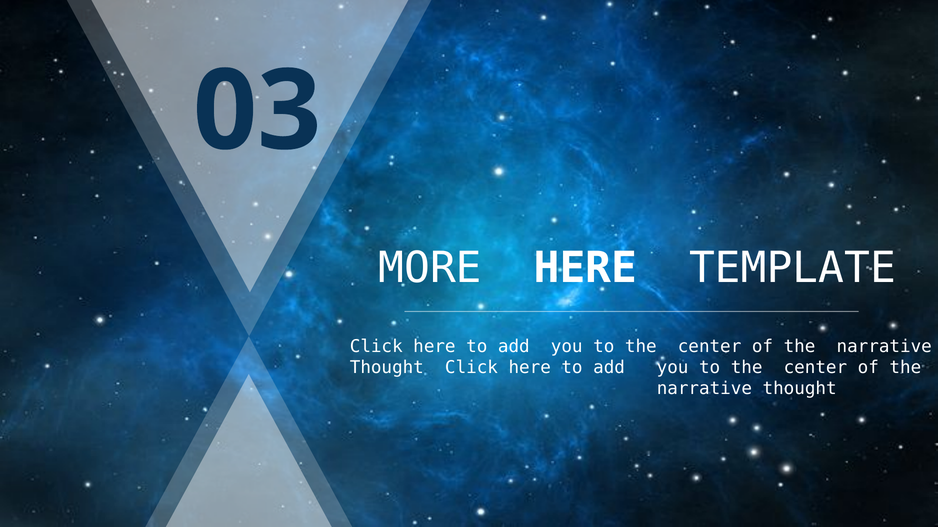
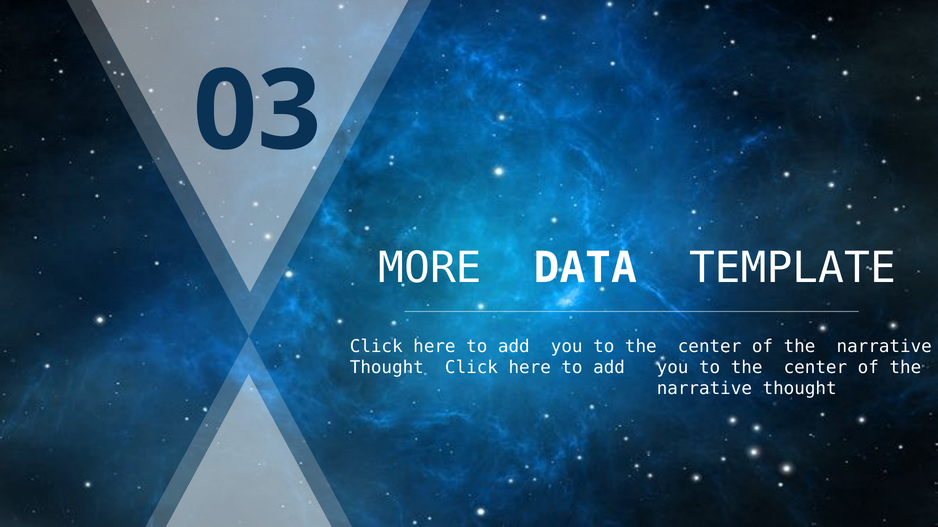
HERE: HERE -> DATA (585, 268)
